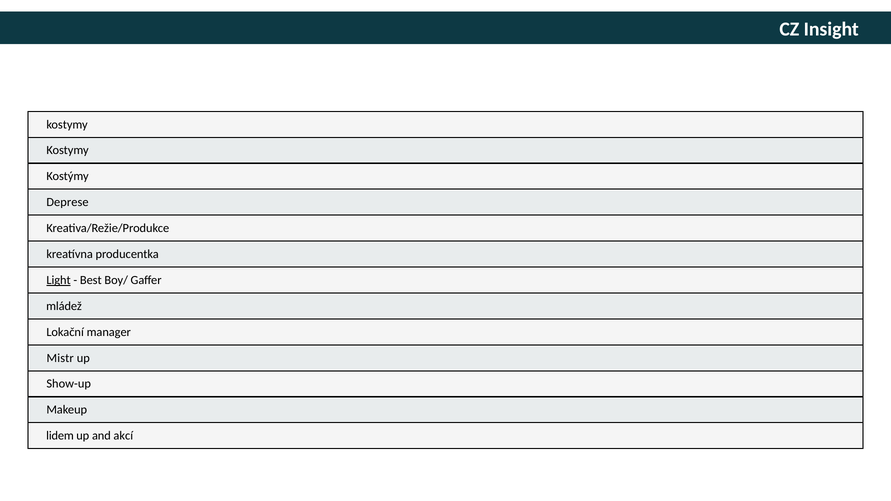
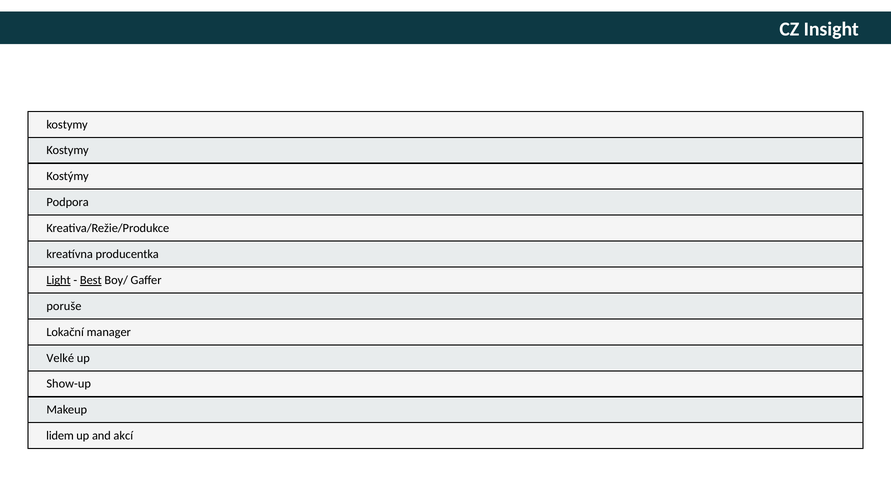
Deprese: Deprese -> Podpora (68, 202)
Best underline: none -> present (91, 280)
mládež: mládež -> poruše (64, 306)
Mistr: Mistr -> Velké (60, 358)
